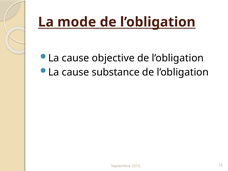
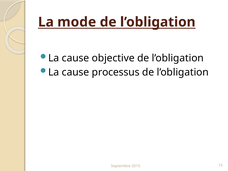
substance: substance -> processus (116, 72)
